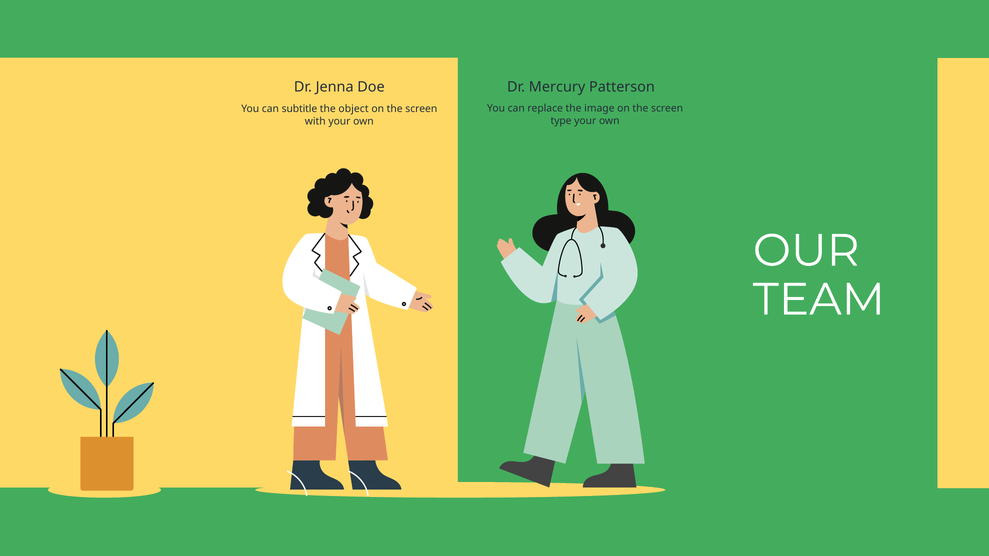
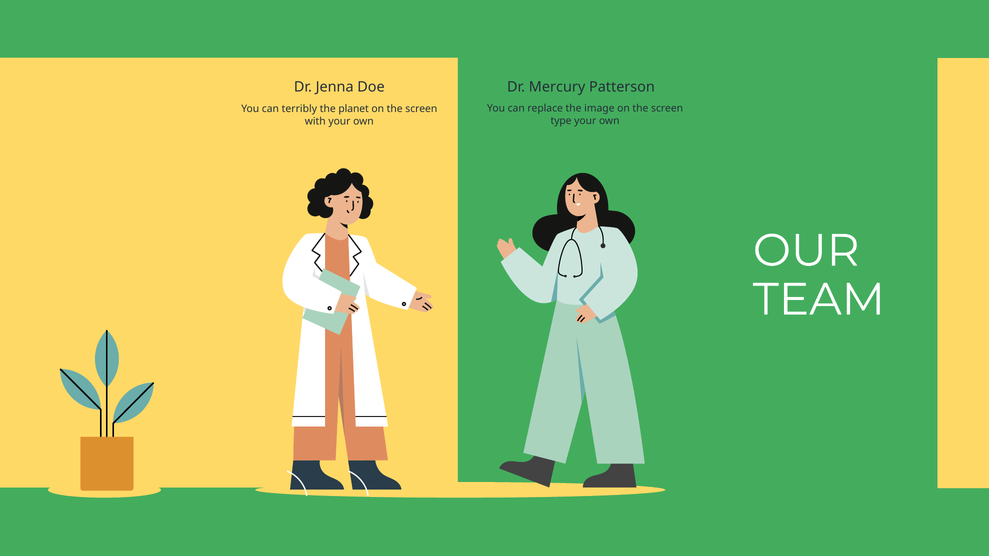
subtitle: subtitle -> terribly (299, 109)
object: object -> planet (354, 109)
